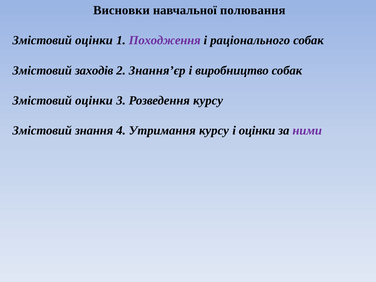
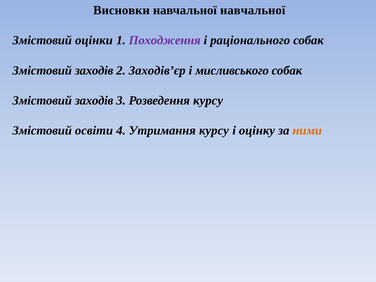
навчальної полювання: полювання -> навчальної (253, 10)
Знання’єр: Знання’єр -> Заходів’єр (157, 70)
виробництво: виробництво -> мисливського (232, 70)
оцінки: оцінки -> заходів (94, 100)
знання: знання -> освіти (94, 131)
і оцінки: оцінки -> оцінку (257, 131)
ними colour: purple -> orange (307, 131)
